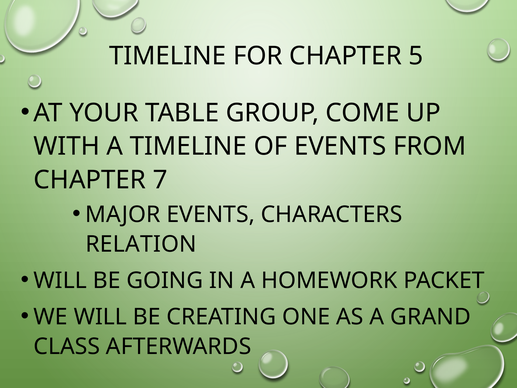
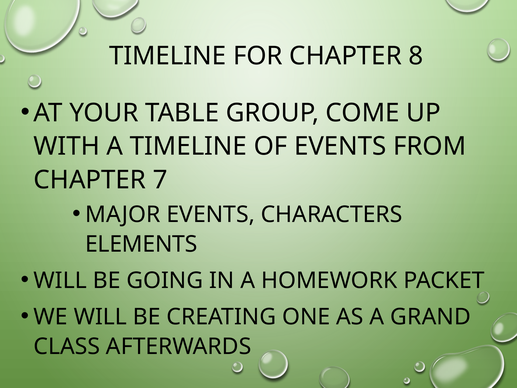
5: 5 -> 8 (416, 56)
RELATION: RELATION -> ELEMENTS (141, 244)
